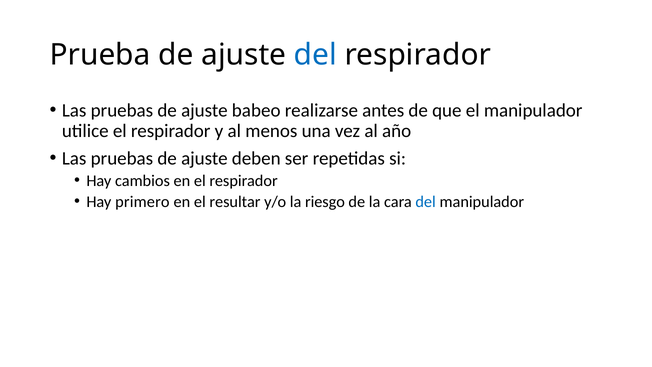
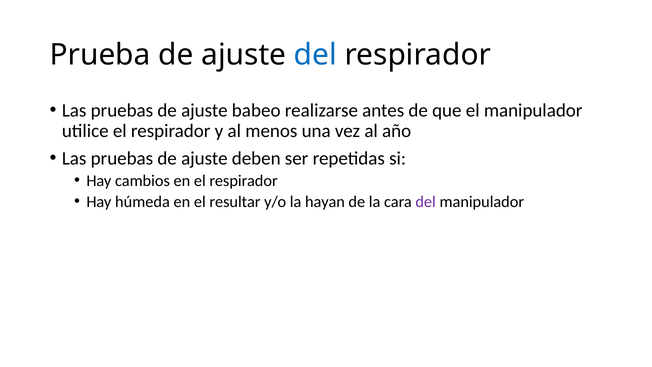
primero: primero -> húmeda (142, 202)
riesgo: riesgo -> hayan (325, 202)
del colour: blue -> purple (426, 202)
